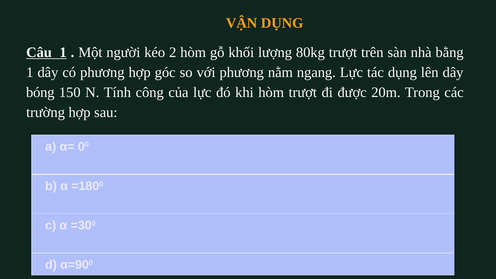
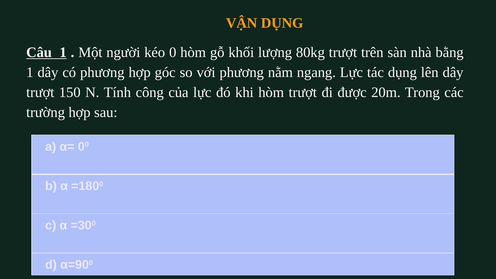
2: 2 -> 0 (173, 52)
bóng: bóng -> trượt (40, 92)
